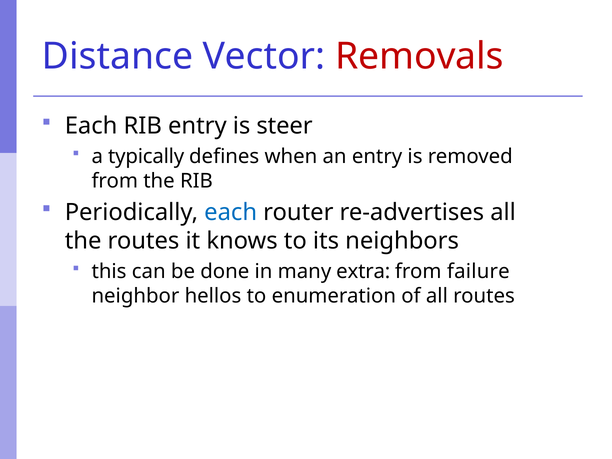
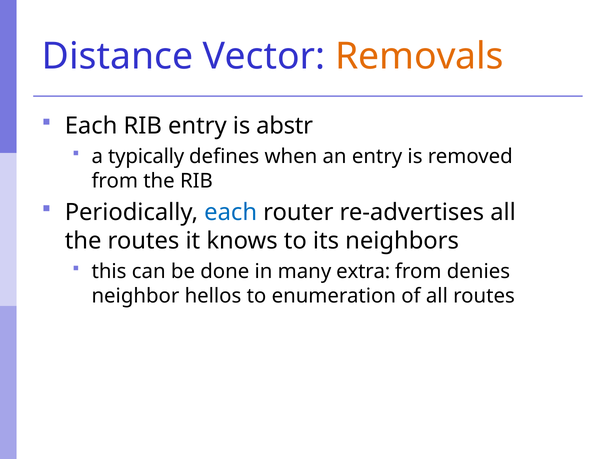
Removals colour: red -> orange (419, 56)
steer: steer -> abstr (285, 126)
failure: failure -> denies (478, 271)
